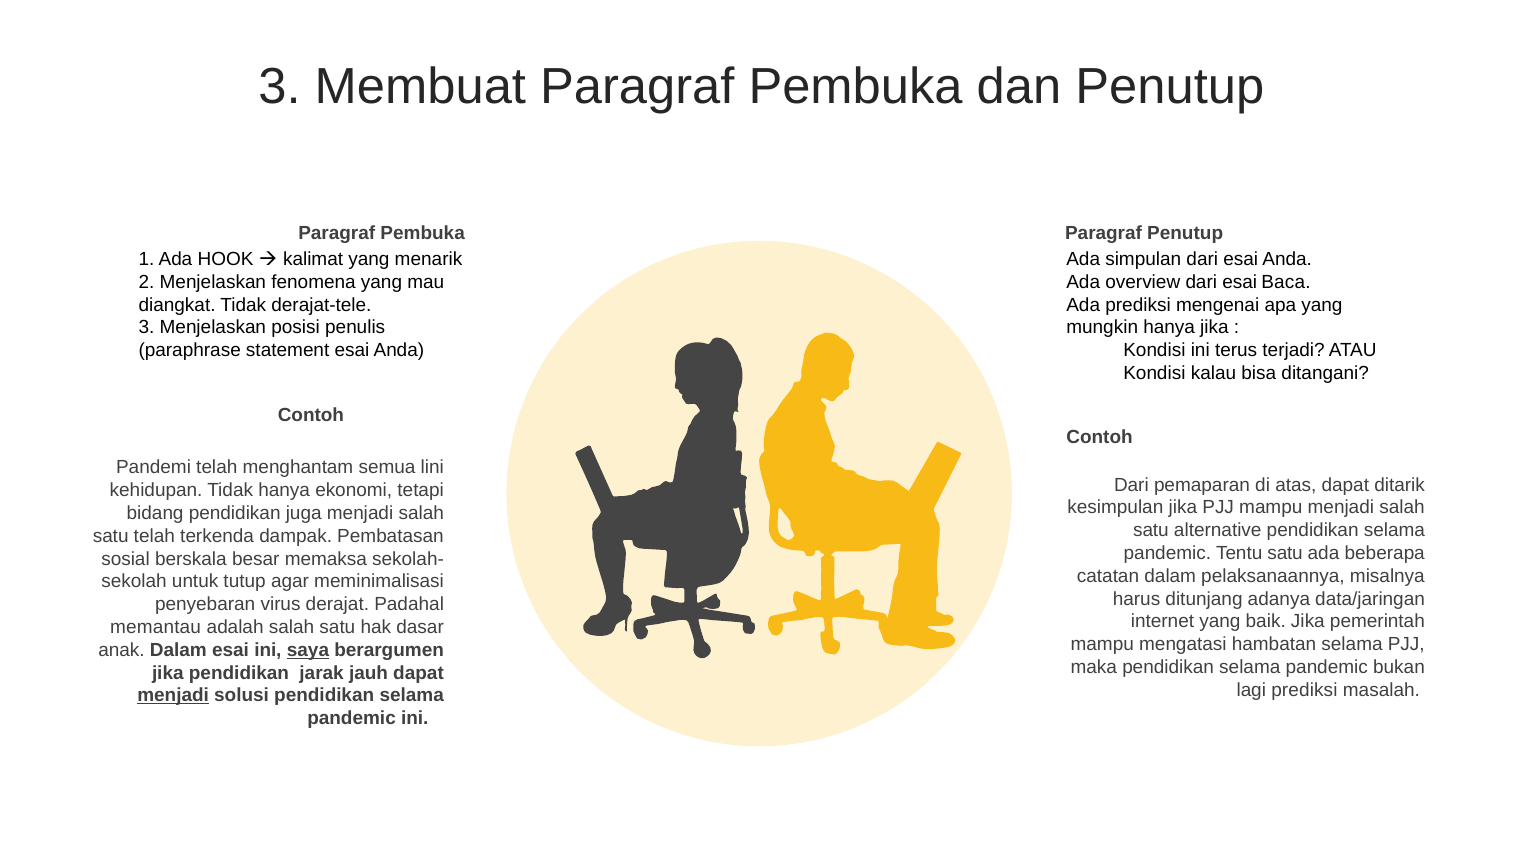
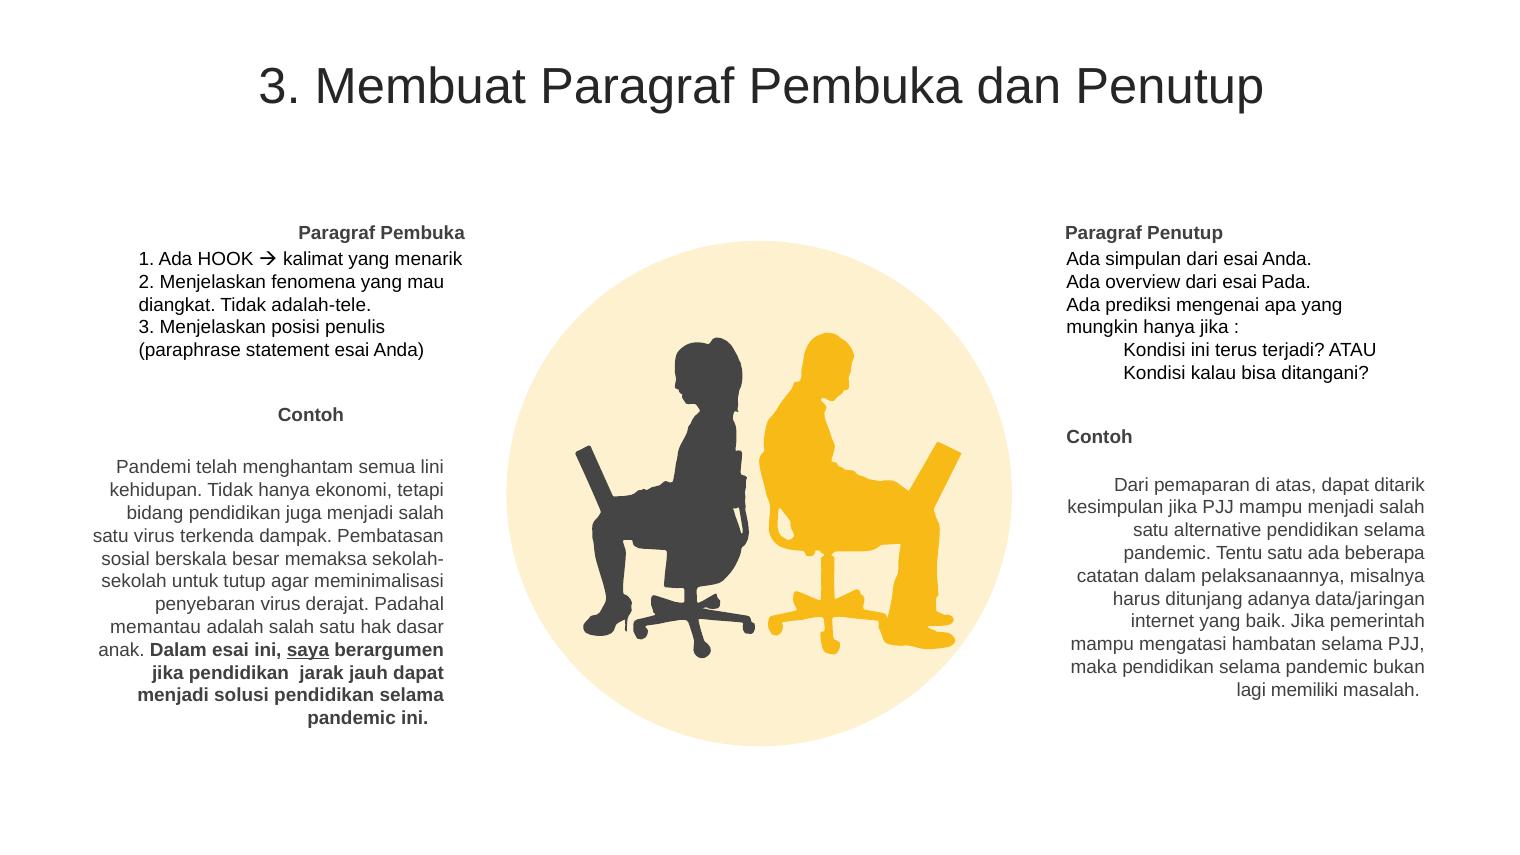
Baca: Baca -> Pada (1286, 282)
derajat-tele: derajat-tele -> adalah-tele (321, 305)
satu telah: telah -> virus (154, 536)
lagi prediksi: prediksi -> memiliki (1305, 690)
menjadi underline: present -> none (173, 696)
